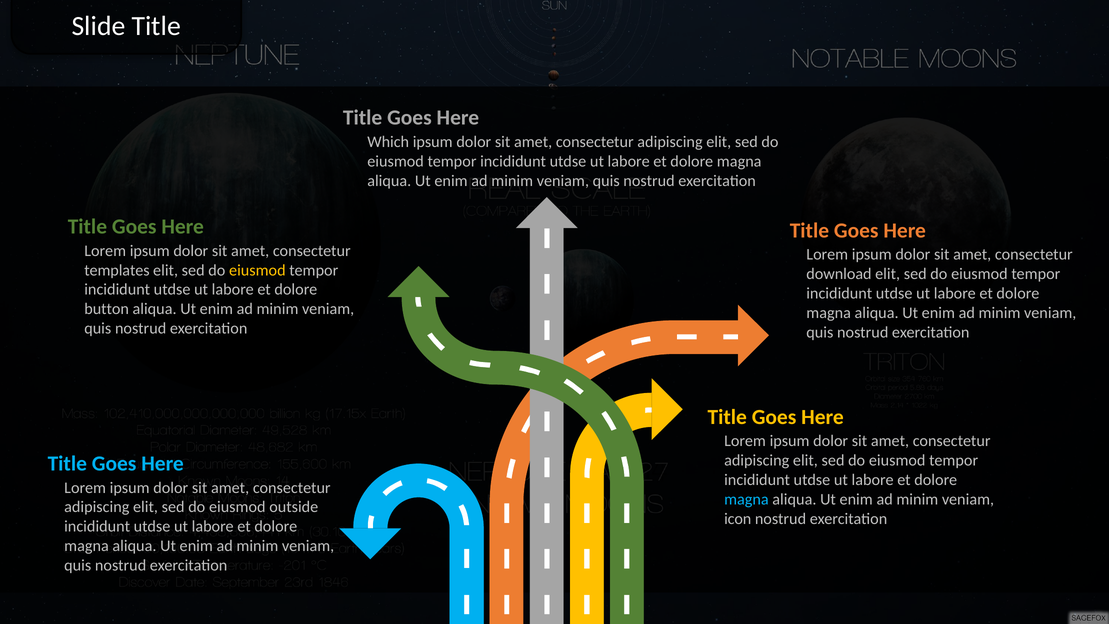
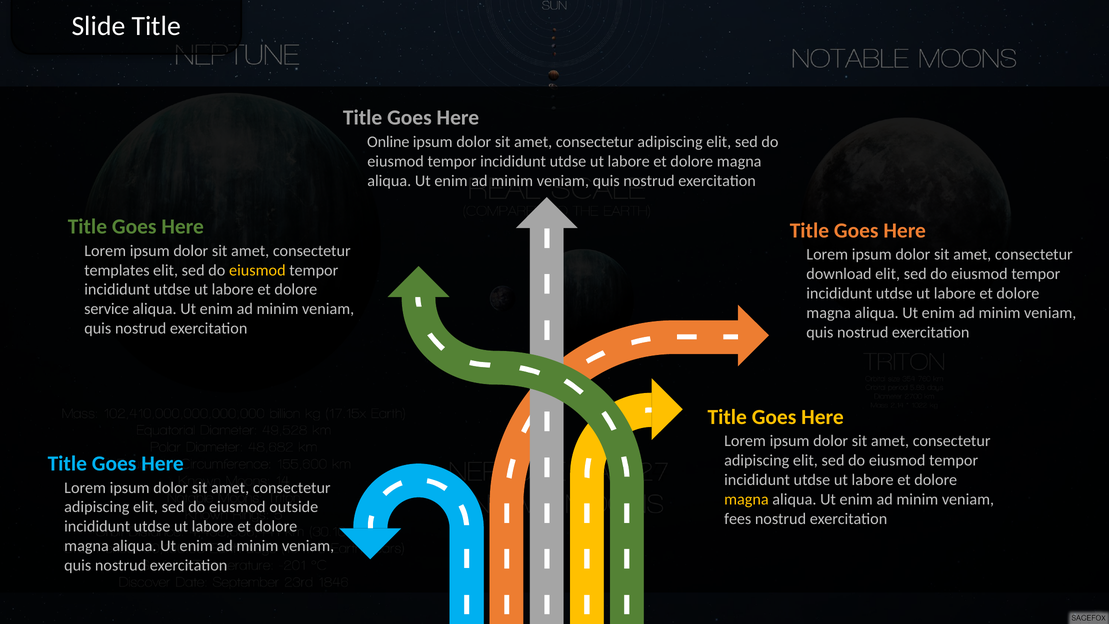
Which: Which -> Online (388, 142)
button: button -> service (107, 309)
magna colour: light blue -> yellow (746, 499)
icon: icon -> fees (738, 519)
